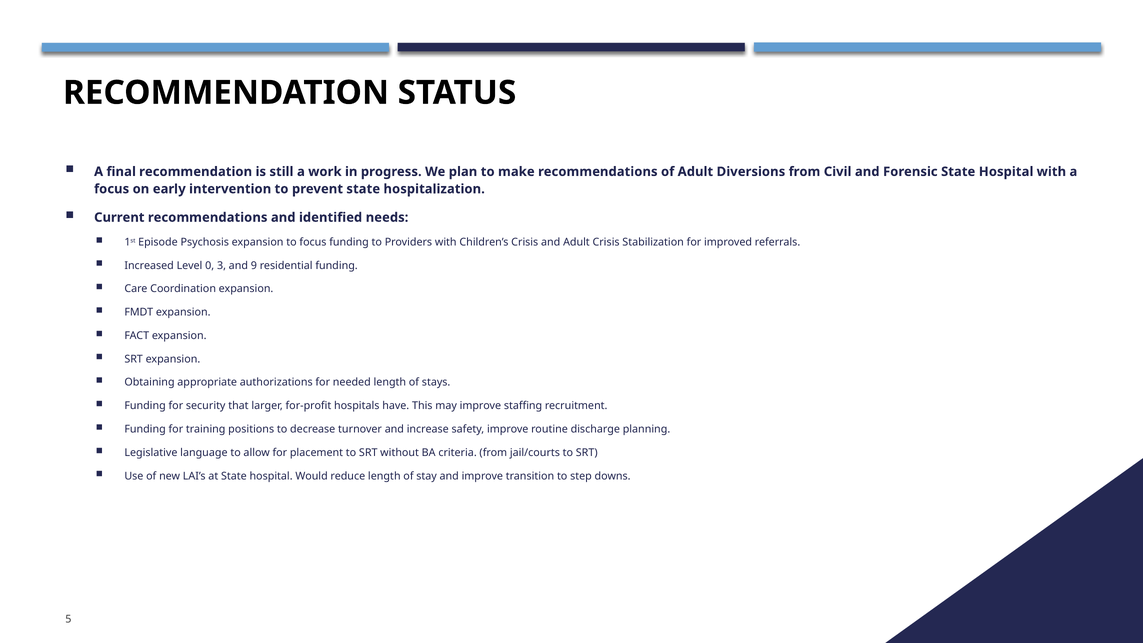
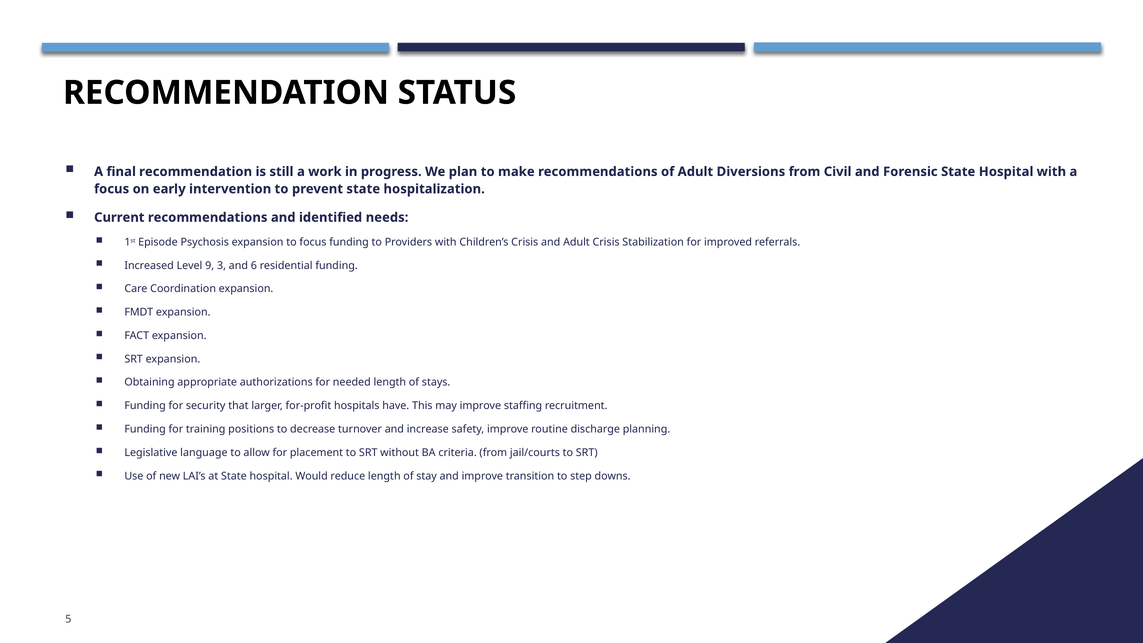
0: 0 -> 9 (210, 265)
9: 9 -> 6 (254, 265)
